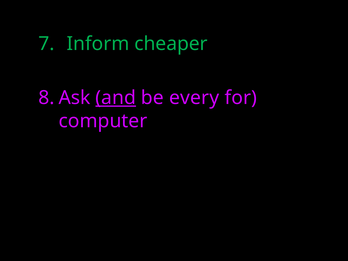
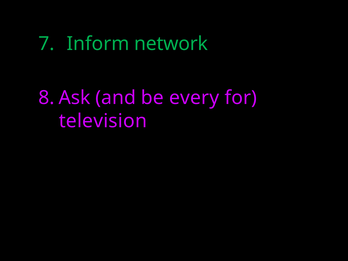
cheaper: cheaper -> network (171, 44)
and underline: present -> none (116, 98)
computer: computer -> television (103, 121)
